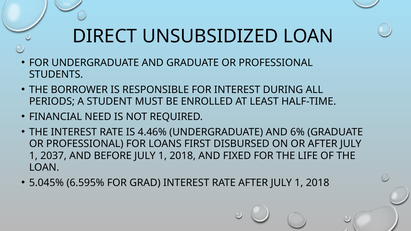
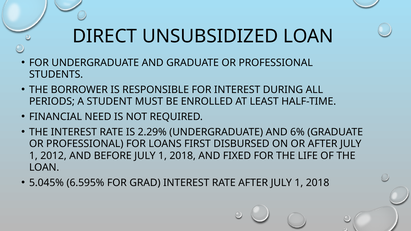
4.46%: 4.46% -> 2.29% (152, 132)
2037: 2037 -> 2012 (54, 156)
